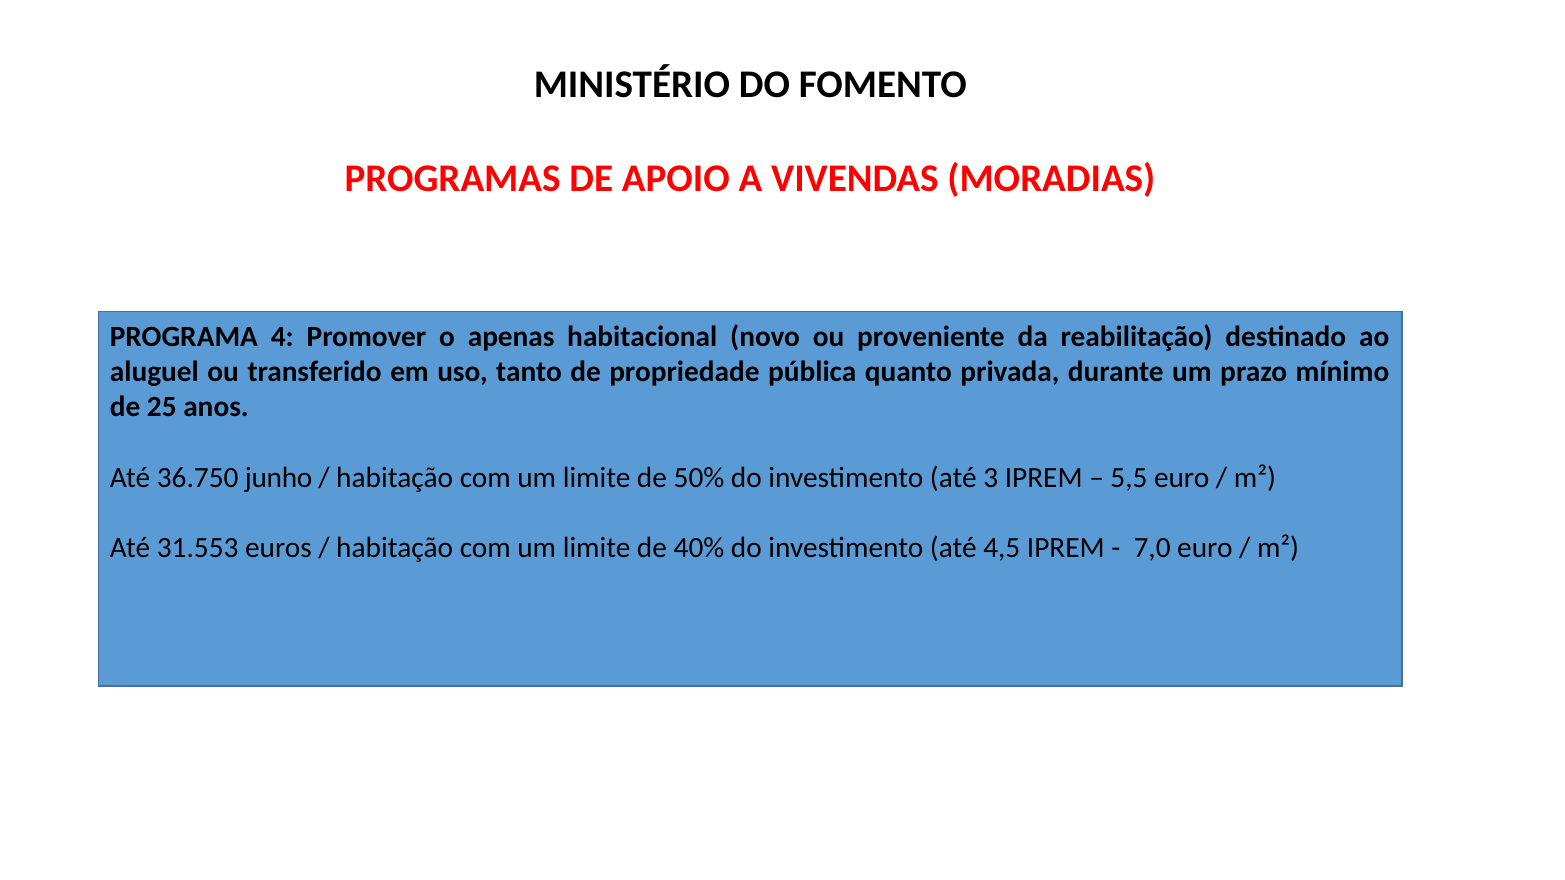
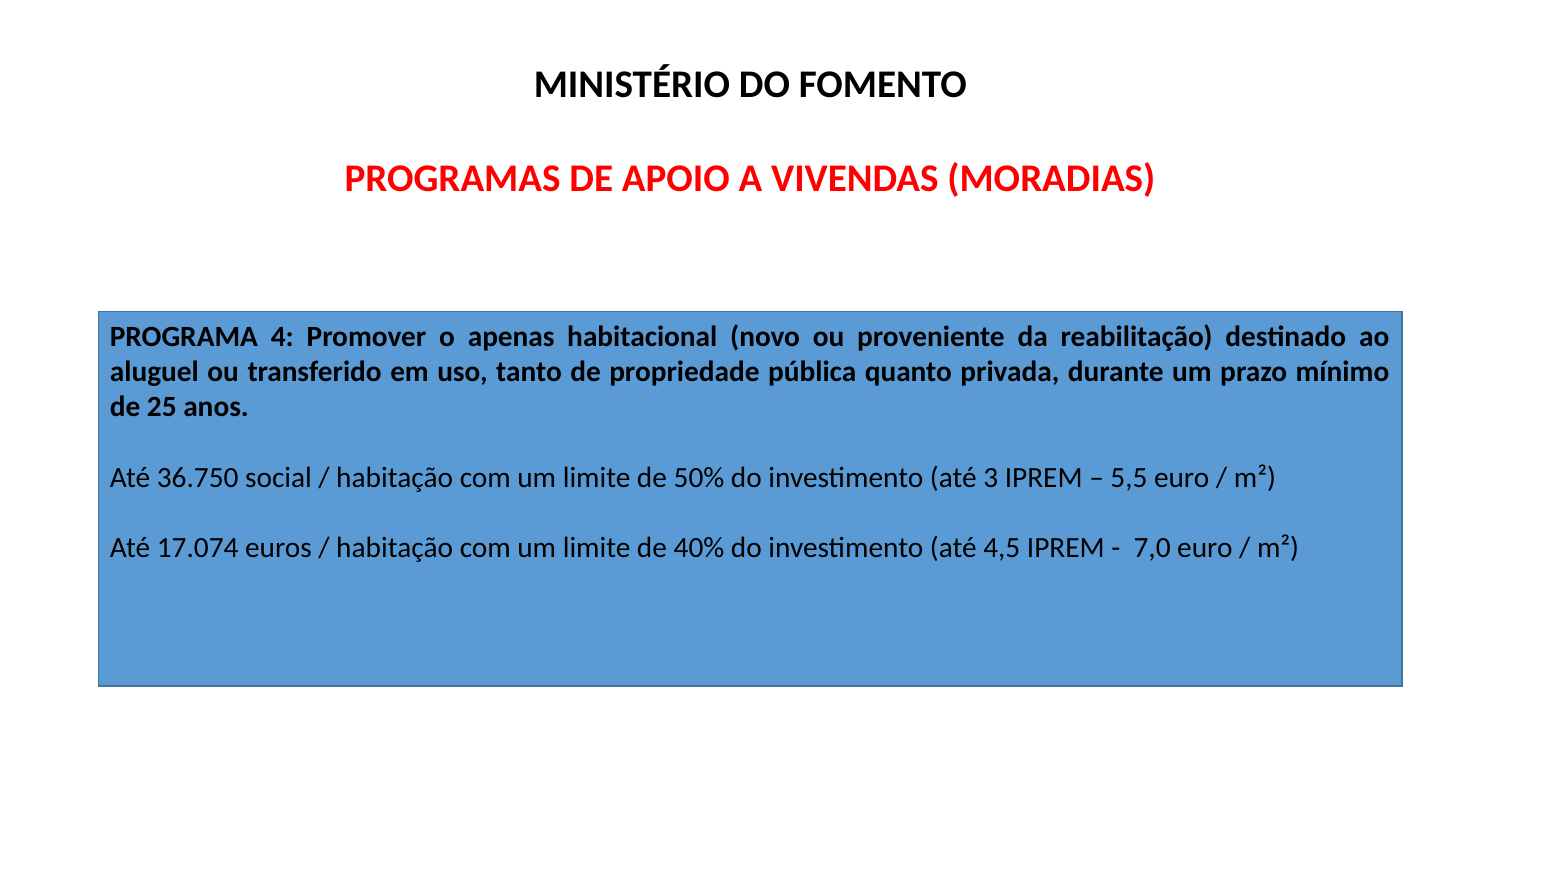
junho: junho -> social (278, 478)
31.553: 31.553 -> 17.074 (198, 548)
